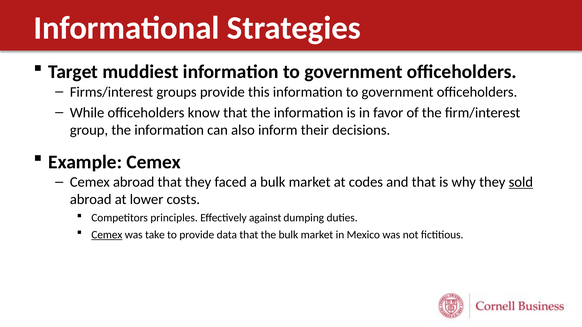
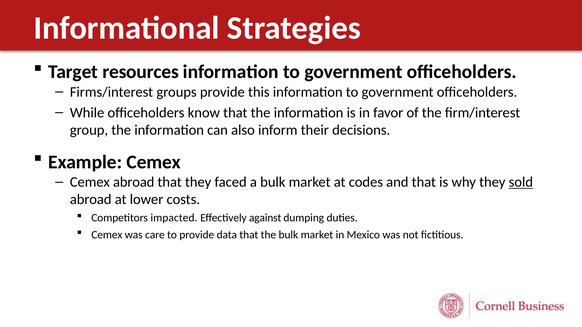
muddiest: muddiest -> resources (141, 72)
principles: principles -> impacted (174, 218)
Cemex underline: present -> none (107, 235)
take: take -> care (155, 235)
